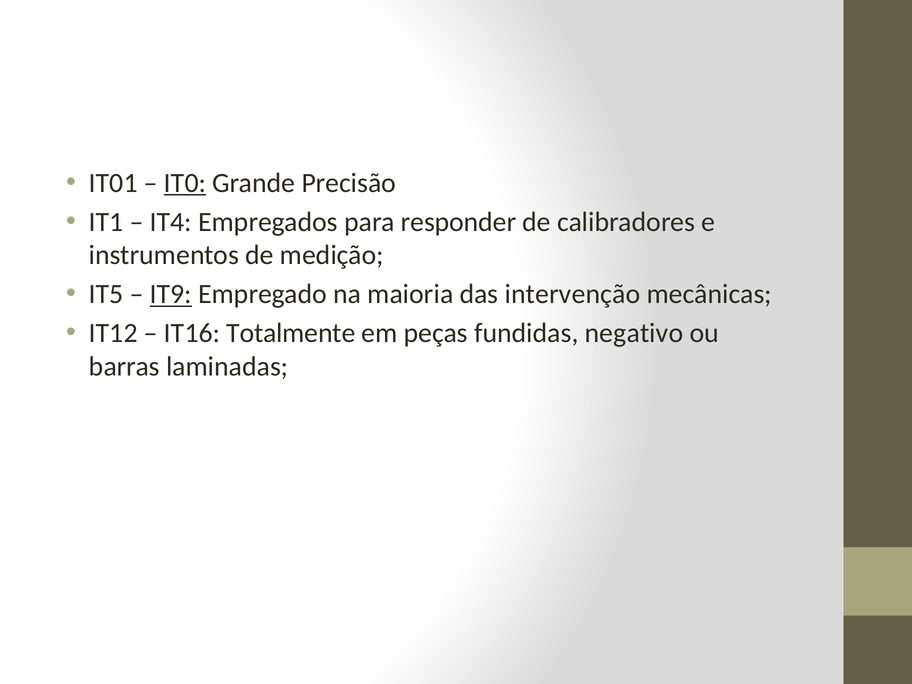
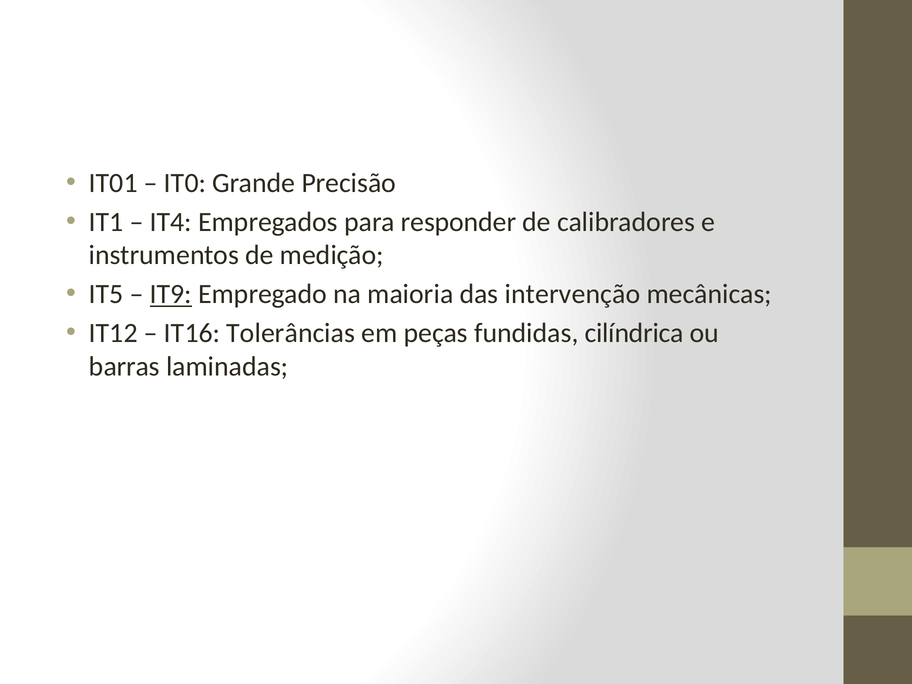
IT0 underline: present -> none (185, 183)
Totalmente: Totalmente -> Tolerâncias (291, 333)
negativo: negativo -> cilíndrica (634, 333)
